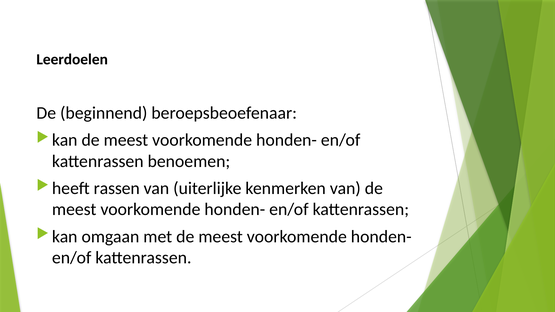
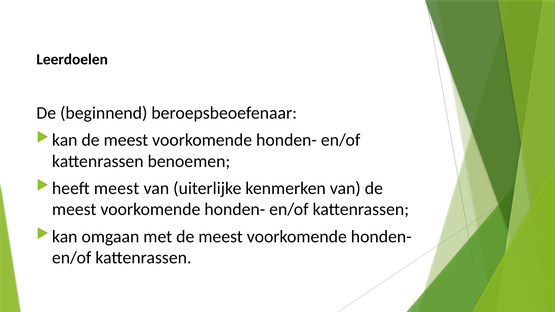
rassen: rassen -> meest (117, 188)
